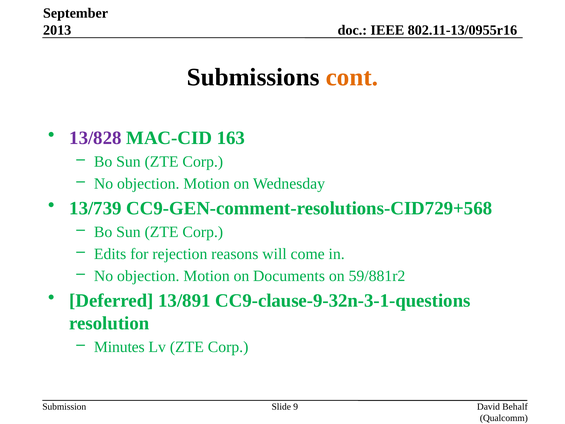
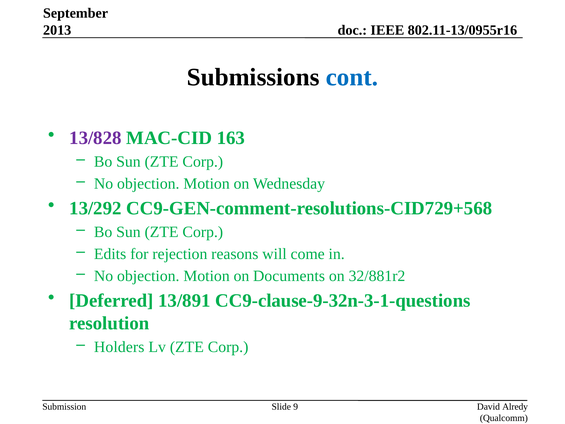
cont colour: orange -> blue (352, 77)
13/739: 13/739 -> 13/292 (95, 208)
59/881r2: 59/881r2 -> 32/881r2 (377, 276)
Minutes: Minutes -> Holders (119, 347)
Behalf: Behalf -> Alredy (515, 406)
